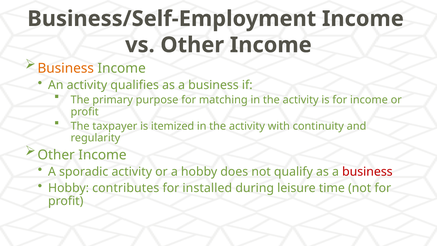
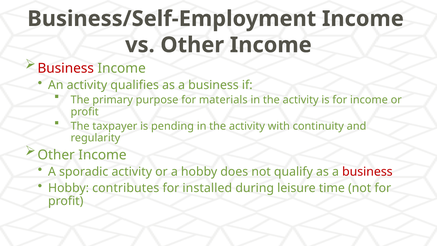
Business colour: orange -> red (66, 68)
matching: matching -> materials (223, 100)
itemized: itemized -> pending (173, 126)
